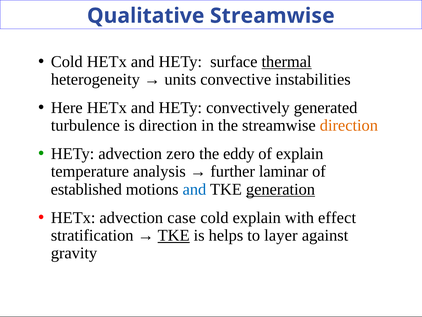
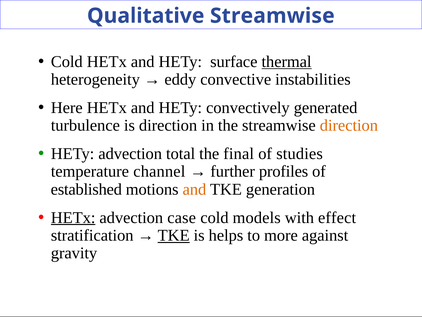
units: units -> eddy (180, 79)
zero: zero -> total (181, 154)
eddy: eddy -> final (239, 154)
of explain: explain -> studies (300, 154)
analysis: analysis -> channel (159, 171)
laminar: laminar -> profiles (284, 171)
and colour: blue -> orange (194, 189)
generation underline: present -> none (281, 189)
HETx underline: none -> present (73, 217)
cold explain: explain -> models (257, 217)
layer: layer -> more (281, 235)
